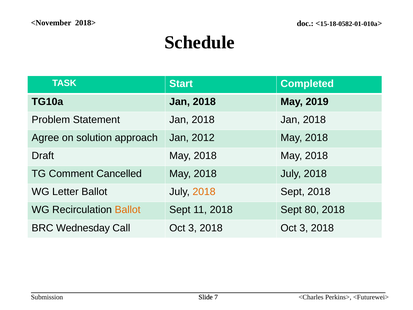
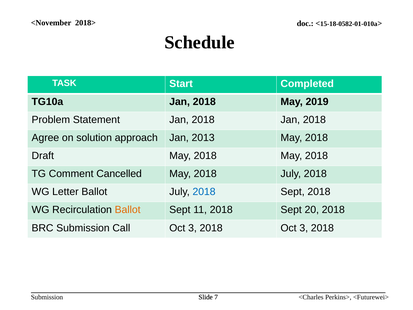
2012: 2012 -> 2013 (203, 138)
2018 colour: orange -> blue (204, 192)
80: 80 -> 20 (312, 210)
BRC Wednesday: Wednesday -> Submission (83, 228)
